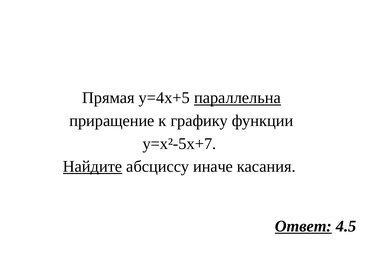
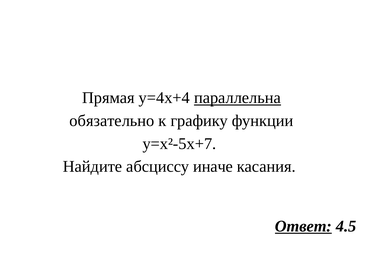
y=4x+5: y=4x+5 -> y=4x+4 (164, 98)
приращение: приращение -> обязательно (112, 121)
Найдите underline: present -> none (93, 167)
